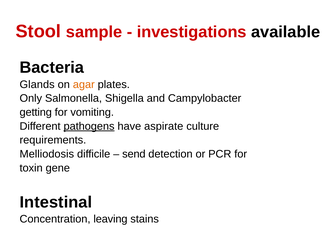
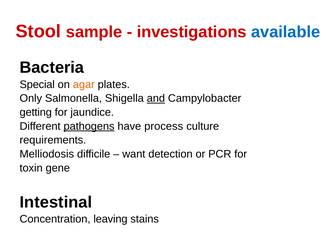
available colour: black -> blue (286, 32)
Glands: Glands -> Special (37, 85)
and underline: none -> present (156, 98)
vomiting: vomiting -> jaundice (92, 112)
aspirate: aspirate -> process (164, 126)
send: send -> want (134, 154)
